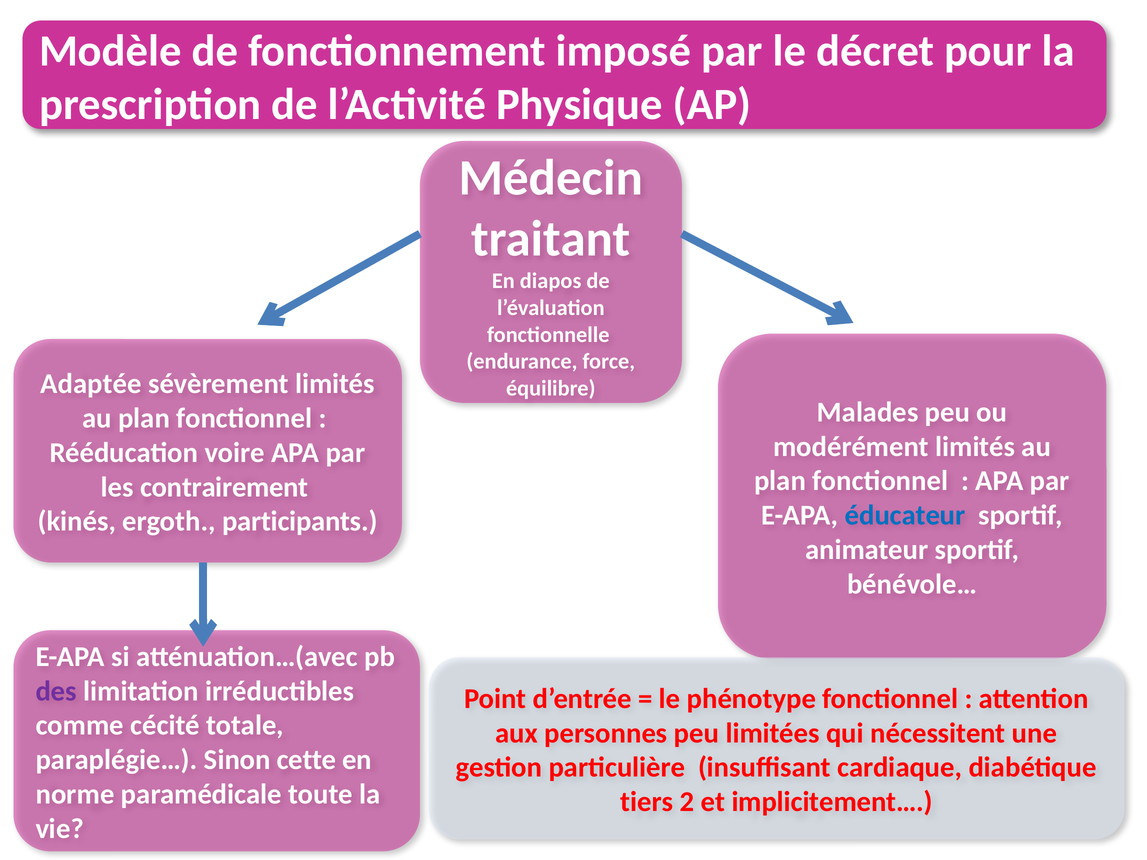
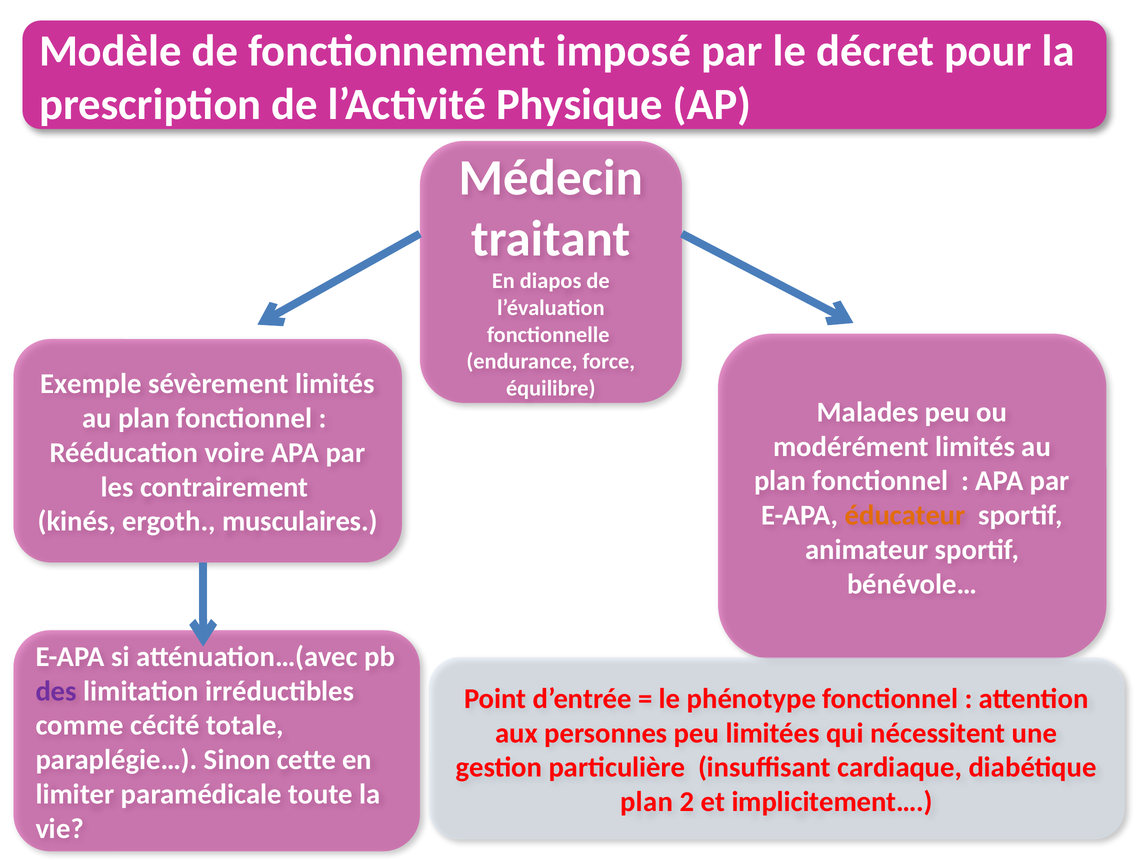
Adaptée: Adaptée -> Exemple (91, 384)
éducateur colour: blue -> orange (905, 516)
participants: participants -> musculaires (300, 522)
norme: norme -> limiter (75, 795)
tiers: tiers -> plan (647, 802)
